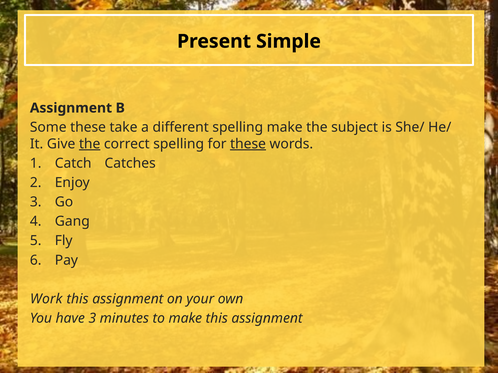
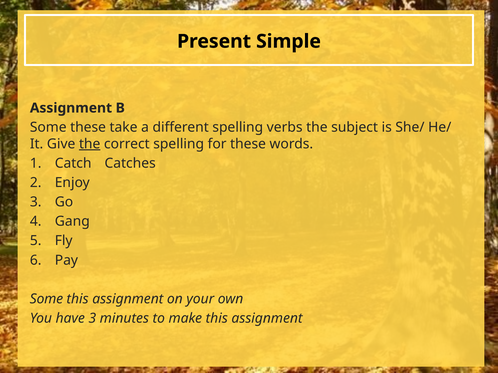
spelling make: make -> verbs (285, 128)
these underline: present -> none (248, 144)
Work: Work -> Some (46, 299)
